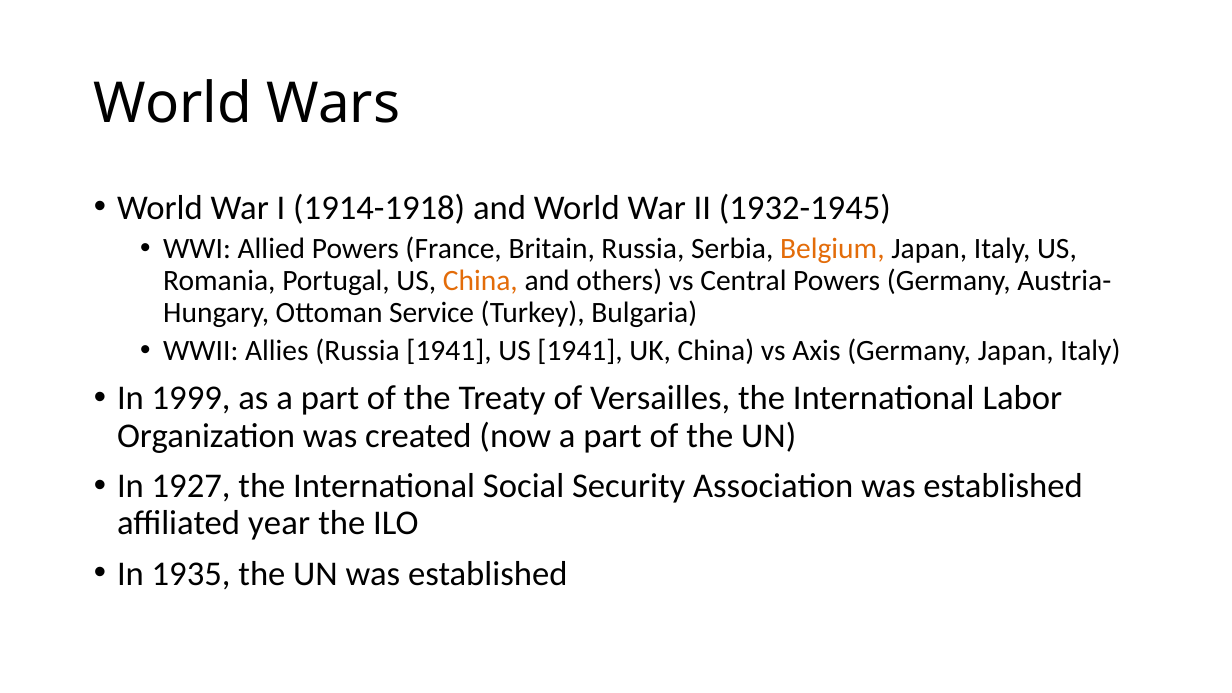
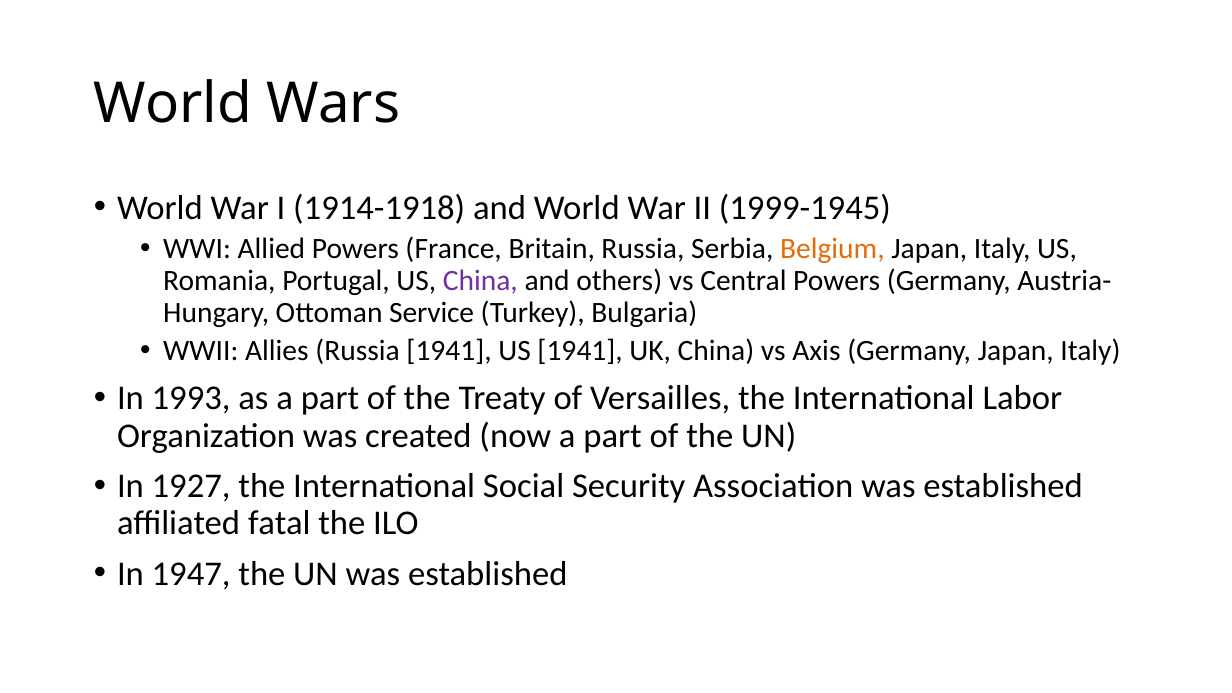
1932-1945: 1932-1945 -> 1999-1945 (805, 208)
China colour: orange -> purple (480, 281)
1999: 1999 -> 1993 (191, 398)
year: year -> fatal (279, 523)
1935: 1935 -> 1947 (191, 574)
